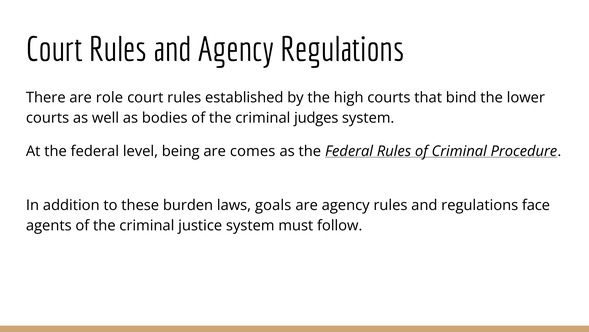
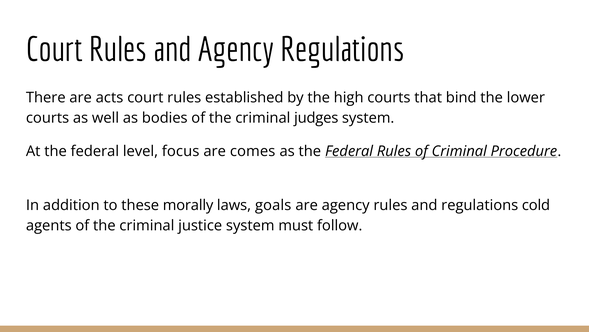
role: role -> acts (110, 97)
being: being -> focus (181, 151)
burden: burden -> morally (188, 205)
face: face -> cold (536, 205)
